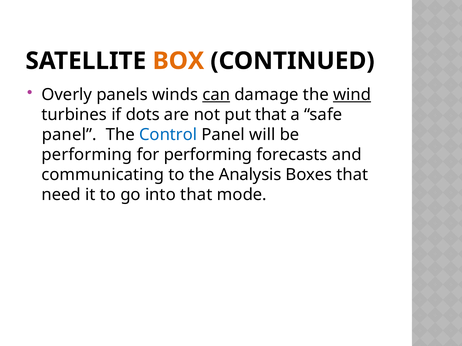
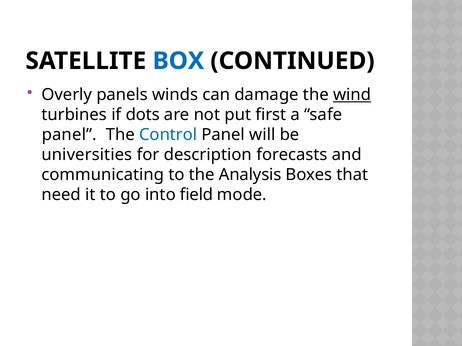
BOX colour: orange -> blue (178, 61)
can underline: present -> none (216, 95)
put that: that -> first (271, 115)
performing: performing -> universities (87, 155)
for performing: performing -> description (208, 155)
into that: that -> field (196, 195)
